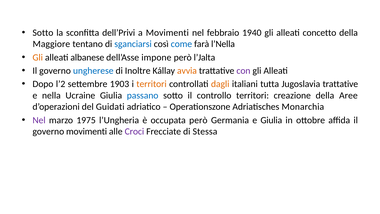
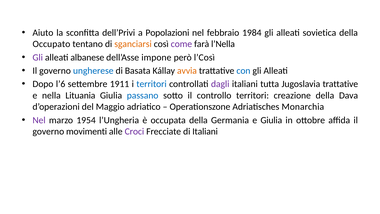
Sotto: Sotto -> Aiuto (43, 33)
a Movimenti: Movimenti -> Popolazioni (167, 33)
1940: 1940 -> 1984 (252, 33)
concetto: concetto -> sovietica (319, 33)
Maggiore: Maggiore -> Occupato (51, 44)
sganciarsi colour: blue -> orange (133, 44)
come colour: blue -> purple (181, 44)
Gli colour: orange -> purple (38, 57)
l’Jalta: l’Jalta -> l’Così (204, 57)
Inoltre: Inoltre -> Basata (138, 71)
con colour: purple -> blue (243, 71)
l’2: l’2 -> l’6 (61, 84)
1903: 1903 -> 1911 (120, 84)
territori colour: orange -> blue (152, 84)
dagli colour: orange -> purple (220, 84)
Ucraine: Ucraine -> Lituania (80, 95)
Aree: Aree -> Dava (349, 95)
Guidati: Guidati -> Maggio (110, 107)
1975: 1975 -> 1954 (86, 120)
occupata però: però -> della (198, 120)
di Stessa: Stessa -> Italiani (205, 131)
